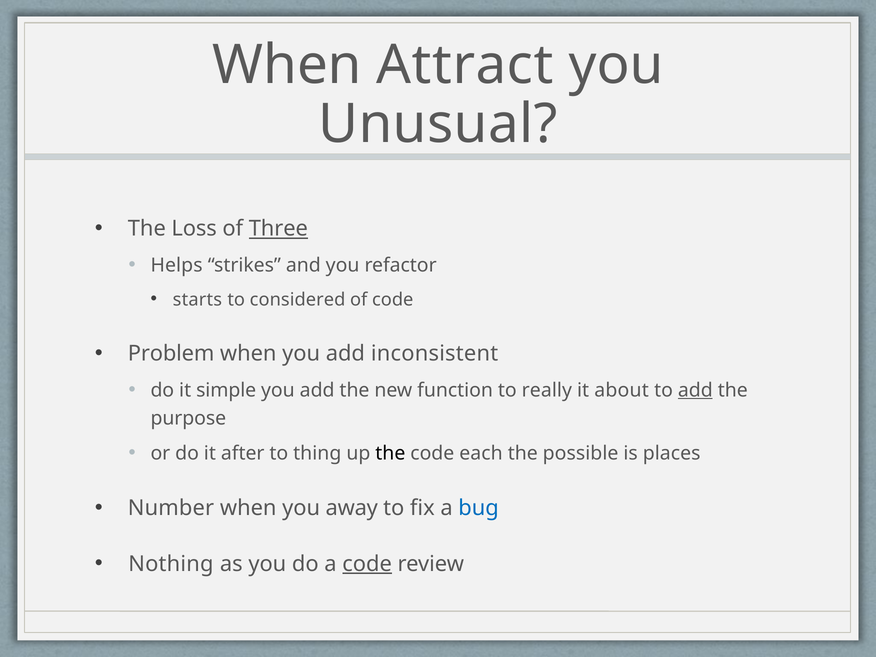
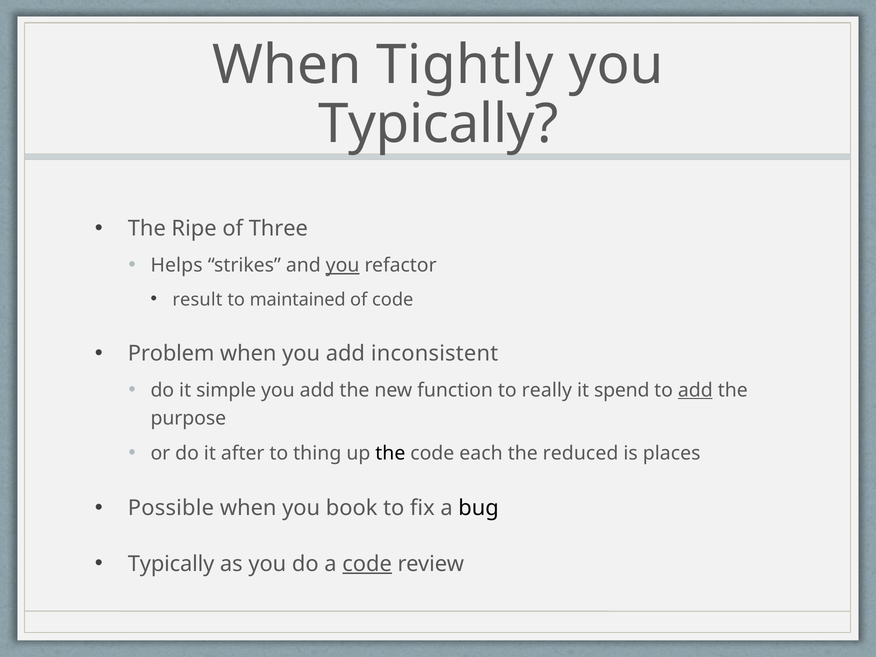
Attract: Attract -> Tightly (465, 65)
Unusual: Unusual -> Typically (438, 124)
Loss: Loss -> Ripe (194, 229)
Three underline: present -> none (278, 229)
you underline: none -> present (343, 265)
starts: starts -> result (197, 300)
considered: considered -> maintained (298, 300)
about: about -> spend (622, 390)
possible: possible -> reduced (581, 453)
Number: Number -> Possible (171, 508)
away: away -> book (352, 508)
bug colour: blue -> black (479, 508)
Nothing: Nothing -> Typically (171, 564)
